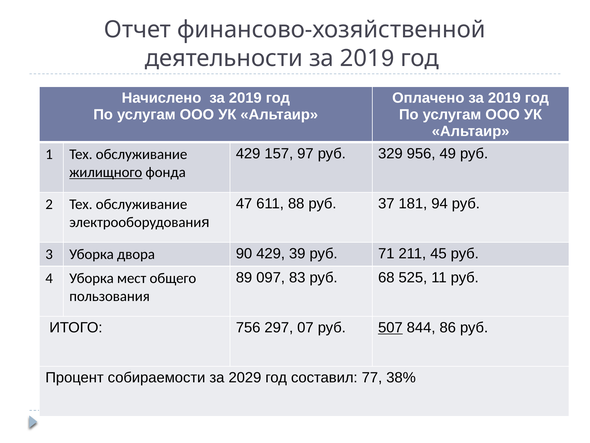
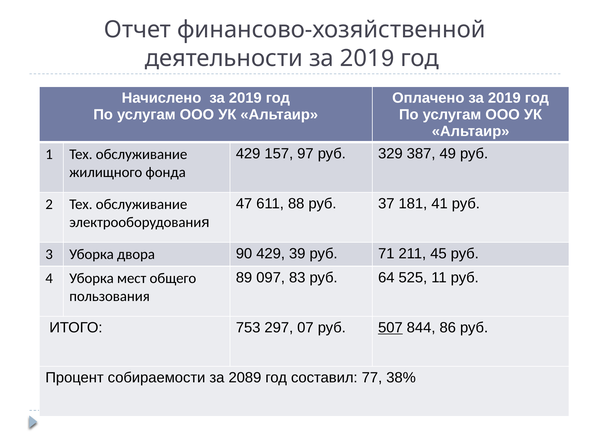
956: 956 -> 387 (421, 153)
жилищного underline: present -> none (106, 172)
94: 94 -> 41 (440, 203)
68: 68 -> 64 (386, 277)
756: 756 -> 753 (248, 327)
2029: 2029 -> 2089 (245, 377)
